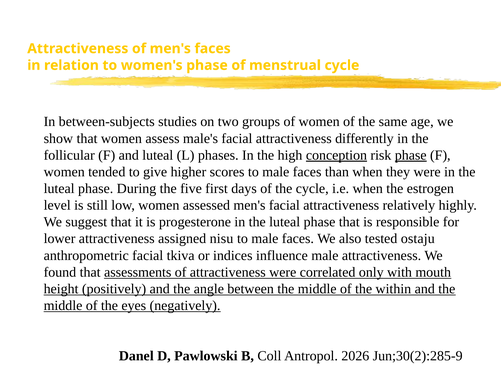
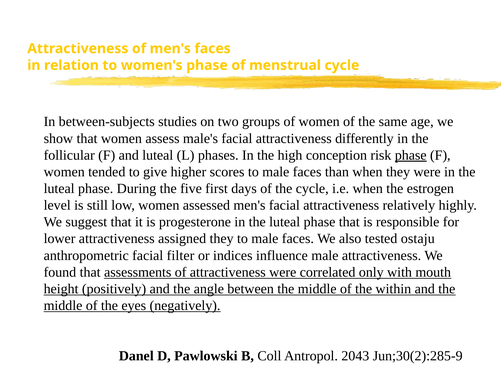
conception underline: present -> none (336, 155)
assigned nisu: nisu -> they (222, 239)
tkiva: tkiva -> filter (181, 255)
2026: 2026 -> 2043 (355, 356)
